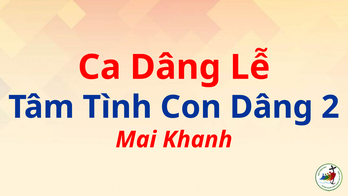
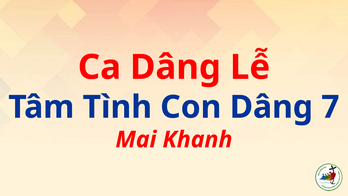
2: 2 -> 7 (330, 107)
